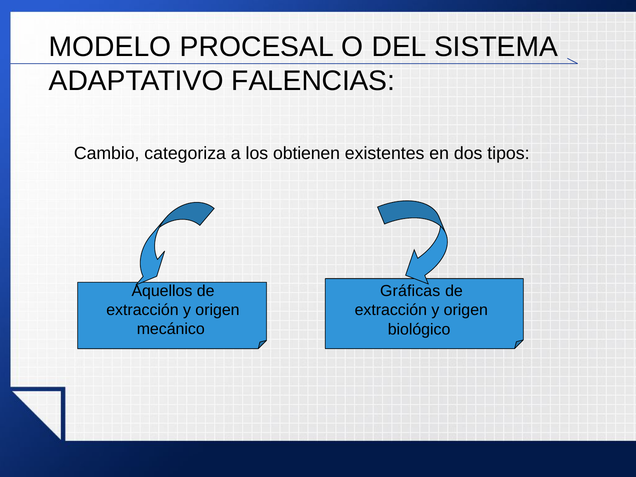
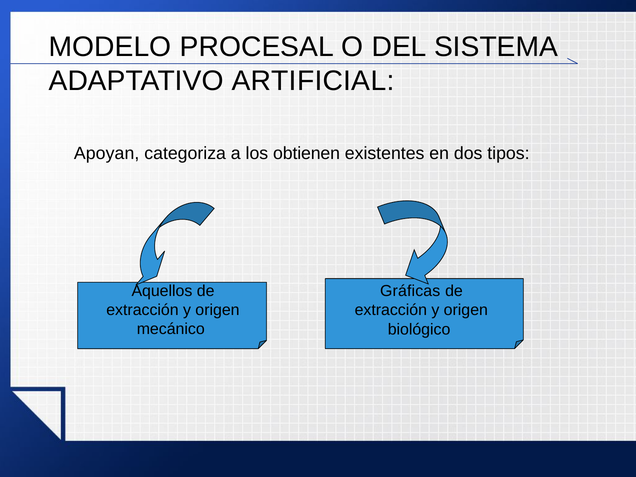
FALENCIAS: FALENCIAS -> ARTIFICIAL (313, 81)
Cambio: Cambio -> Apoyan (107, 153)
